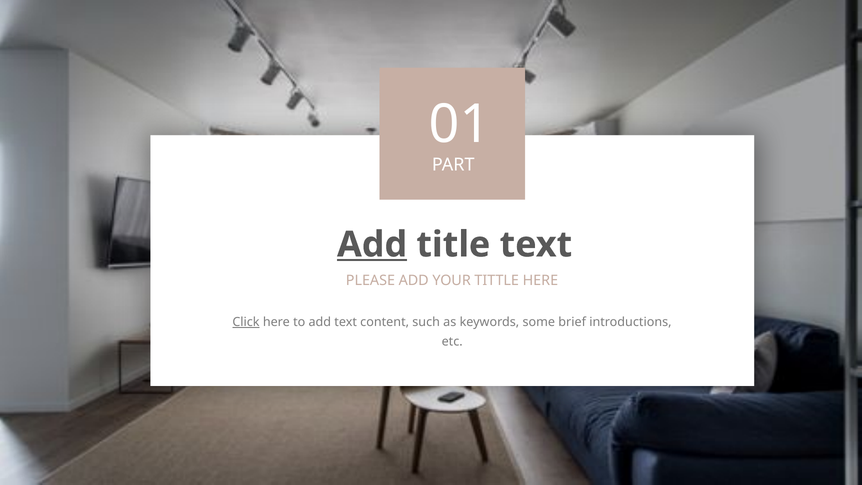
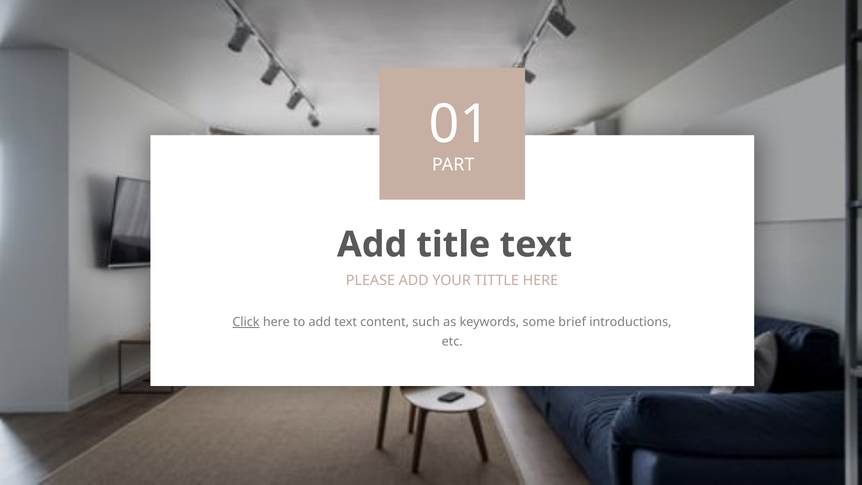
Add underline: present -> none (372, 245)
